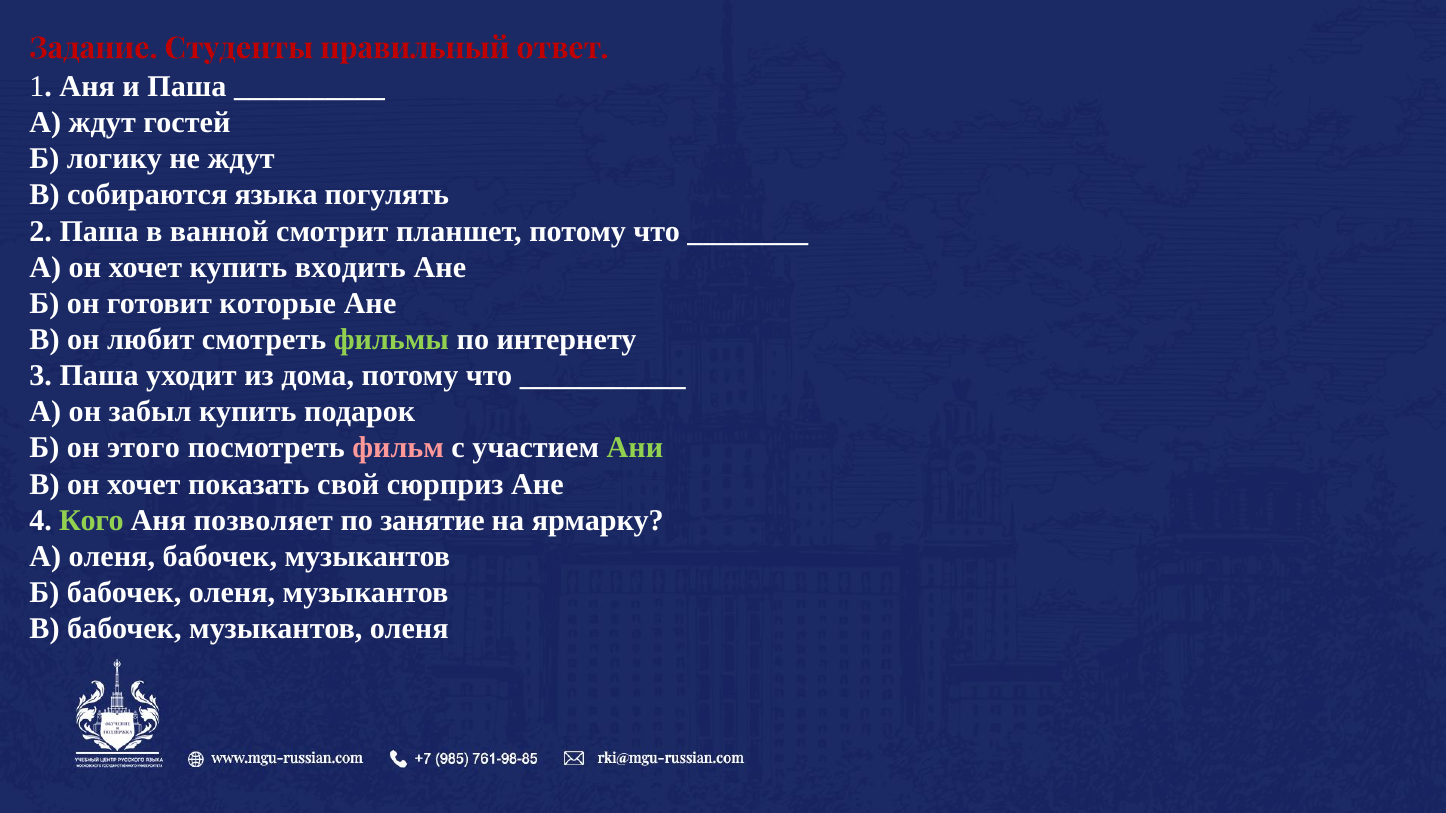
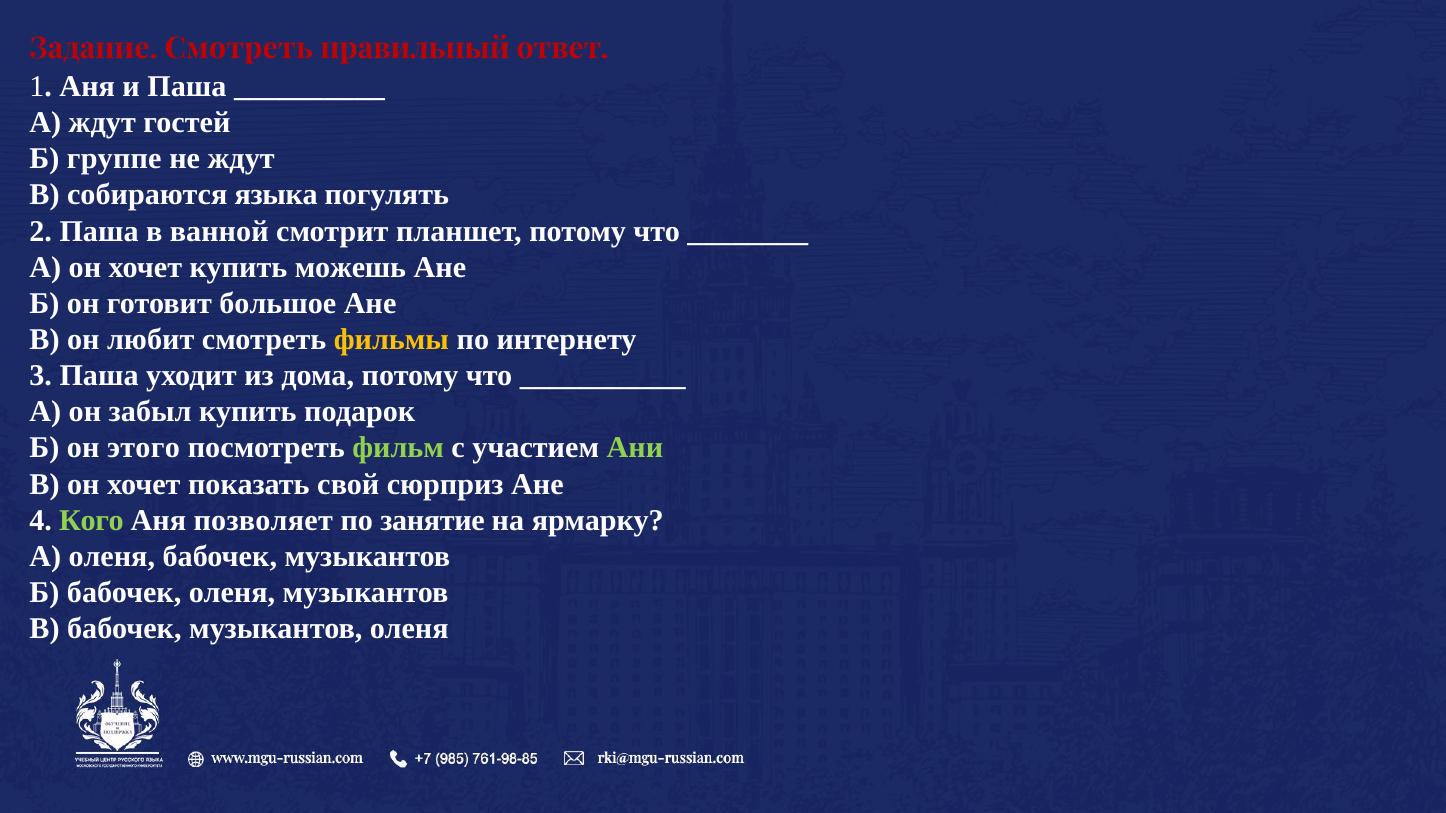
Задание Студенты: Студенты -> Смотреть (239, 48)
логику: логику -> группе (114, 159)
входить: входить -> можешь (351, 267)
которые: которые -> большое (278, 304)
фильмы colour: light green -> yellow (391, 340)
фильм colour: pink -> light green (398, 448)
